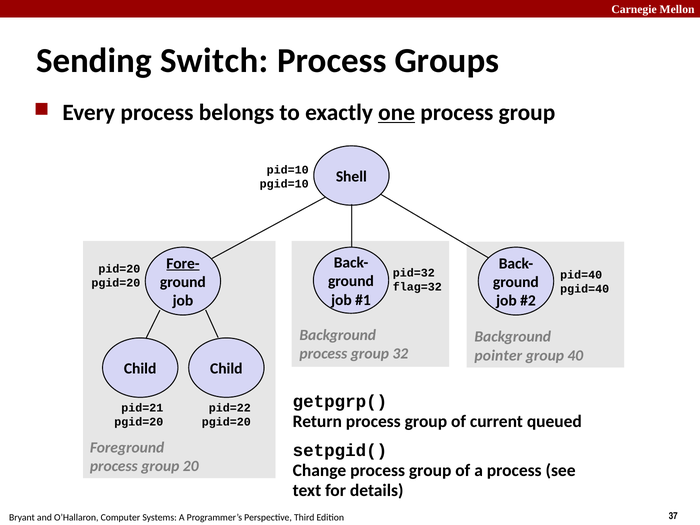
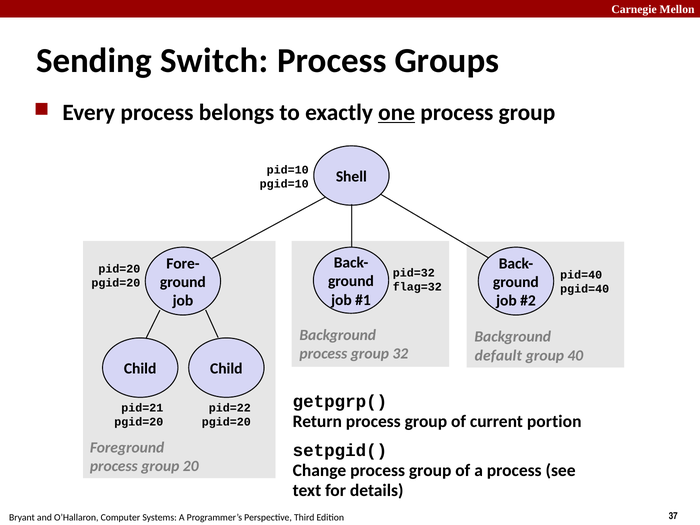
Fore- underline: present -> none (183, 263)
pointer: pointer -> default (498, 356)
queued: queued -> portion (554, 422)
